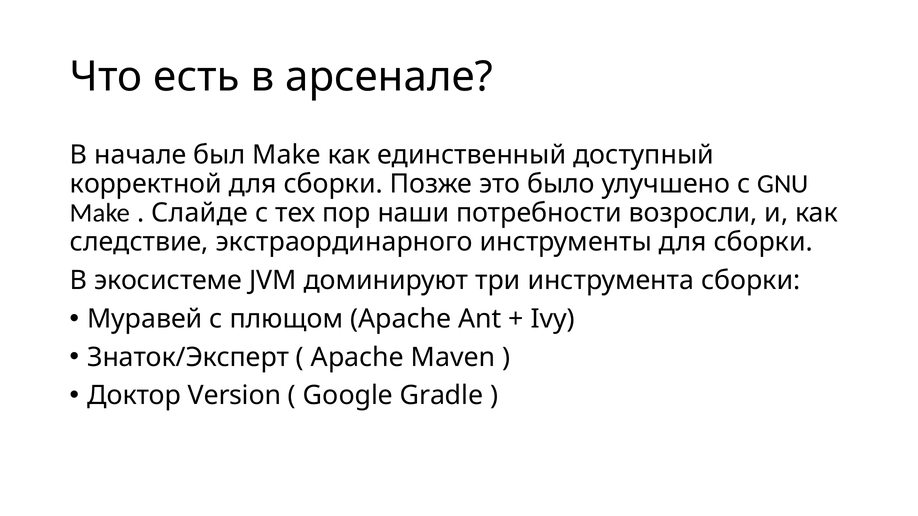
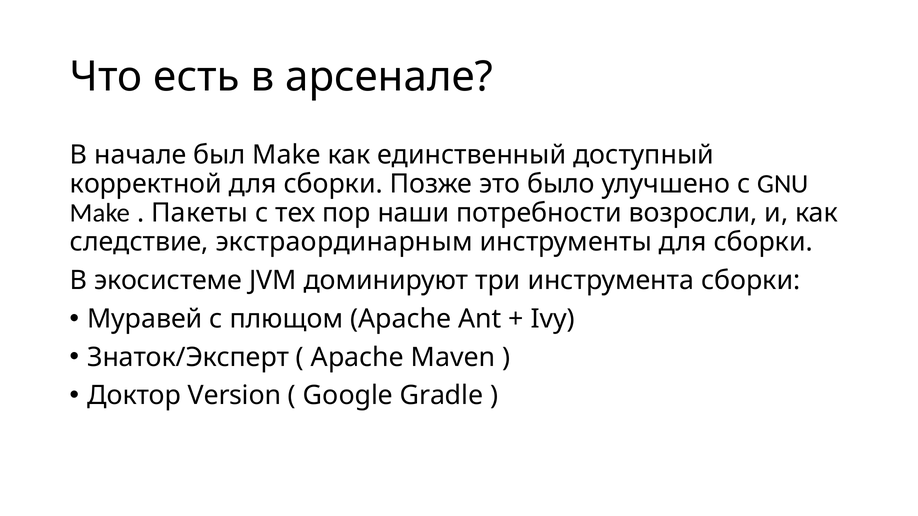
Слайде: Слайде -> Пакеты (200, 213)
экстраординарного: экстраординарного -> экстраординарным (344, 242)
